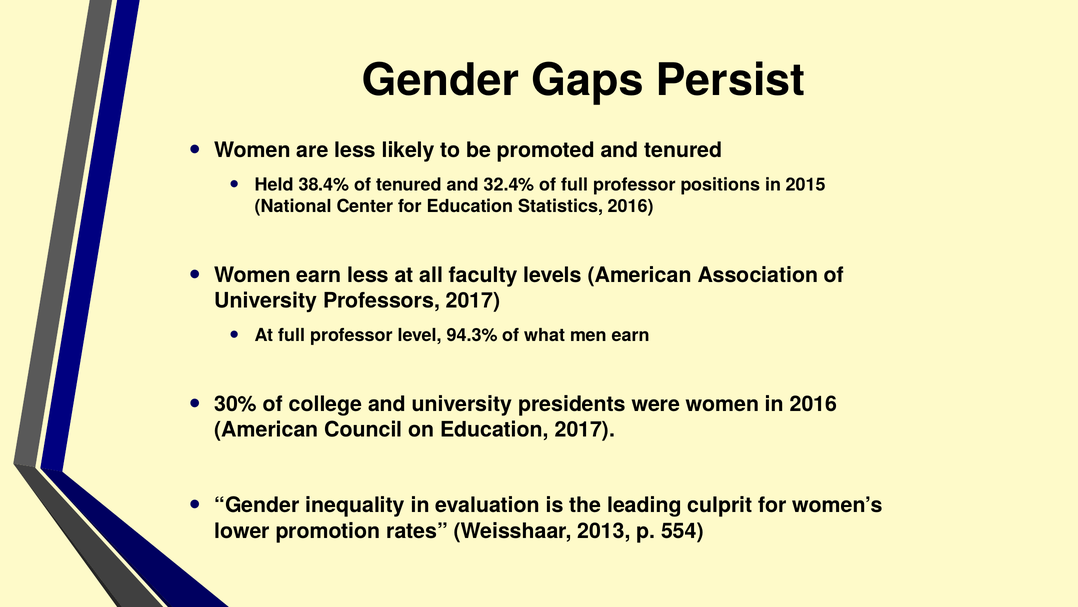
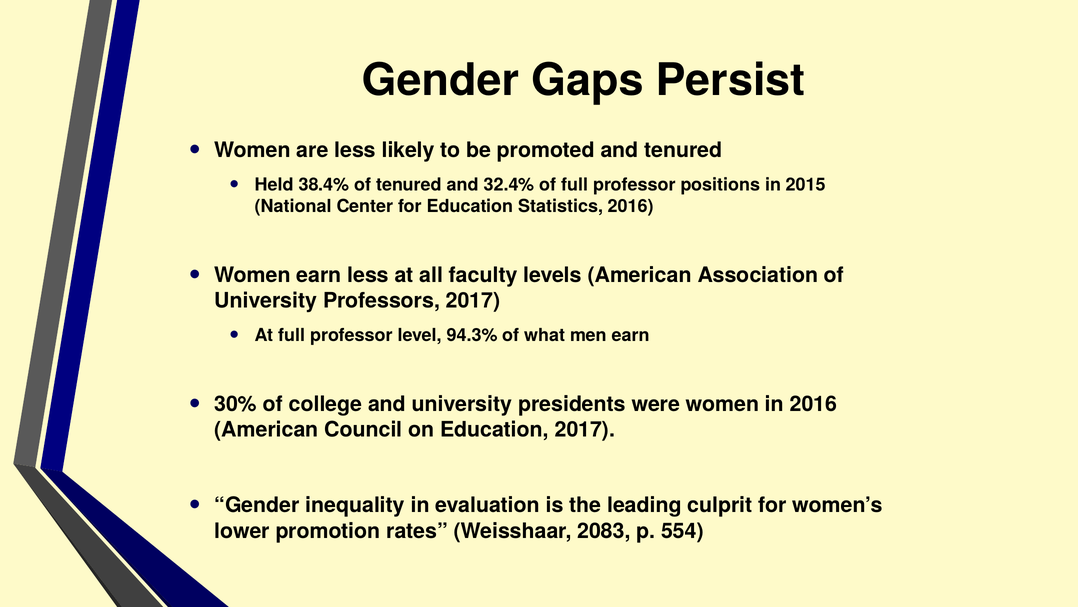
2013: 2013 -> 2083 (604, 530)
